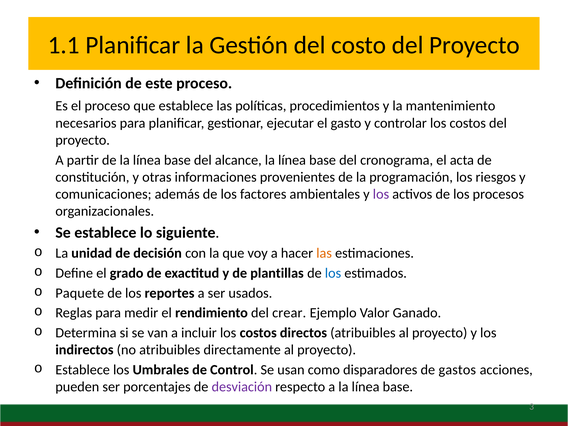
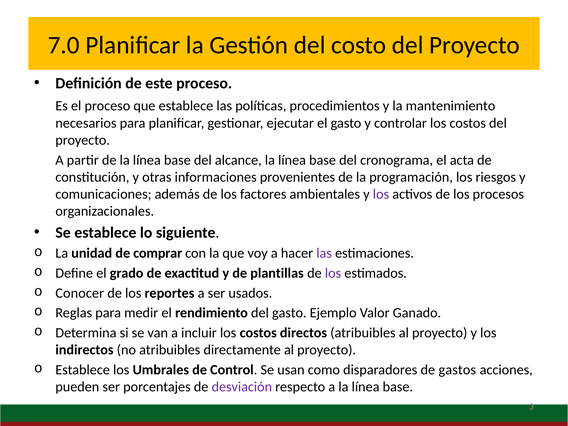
1.1: 1.1 -> 7.0 (64, 45)
decisión: decisión -> comprar (158, 253)
las colour: orange -> purple (324, 253)
los colour: blue -> purple (333, 273)
Paquete: Paquete -> Conocer (80, 293)
del crear: crear -> gasto (289, 313)
